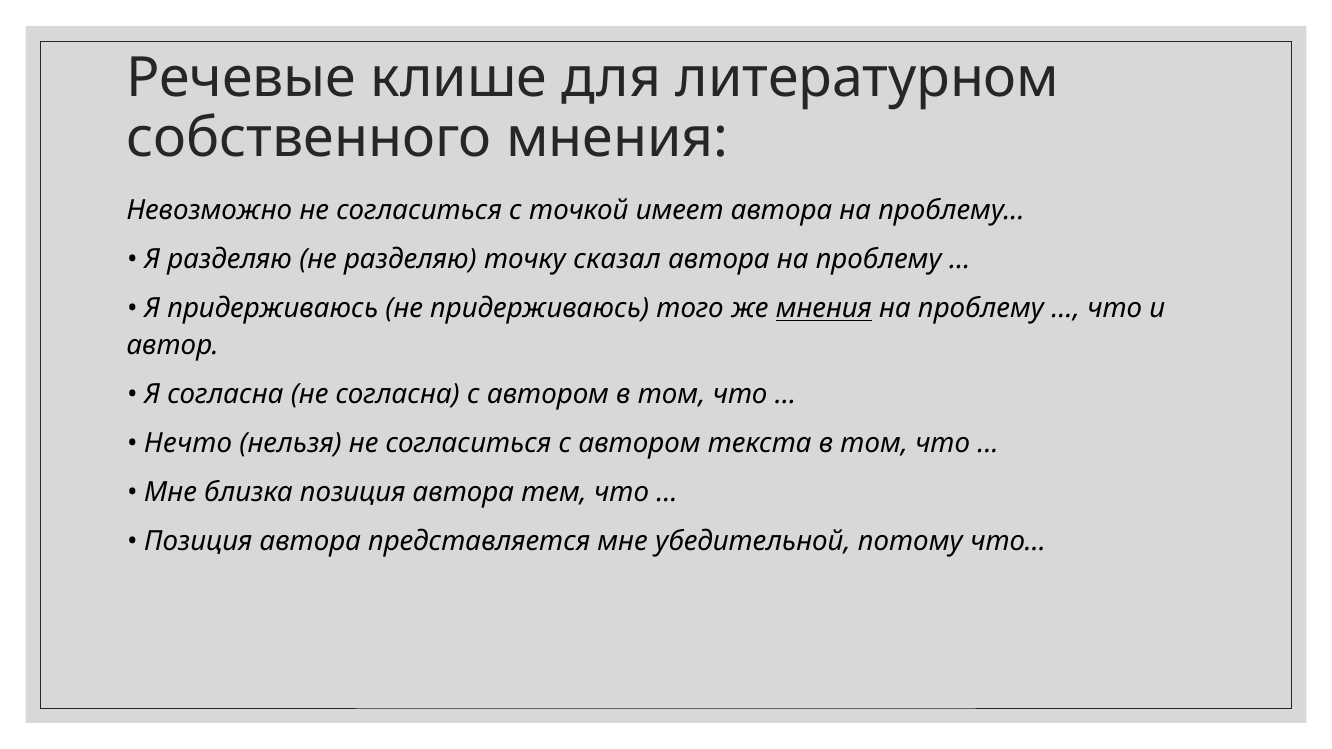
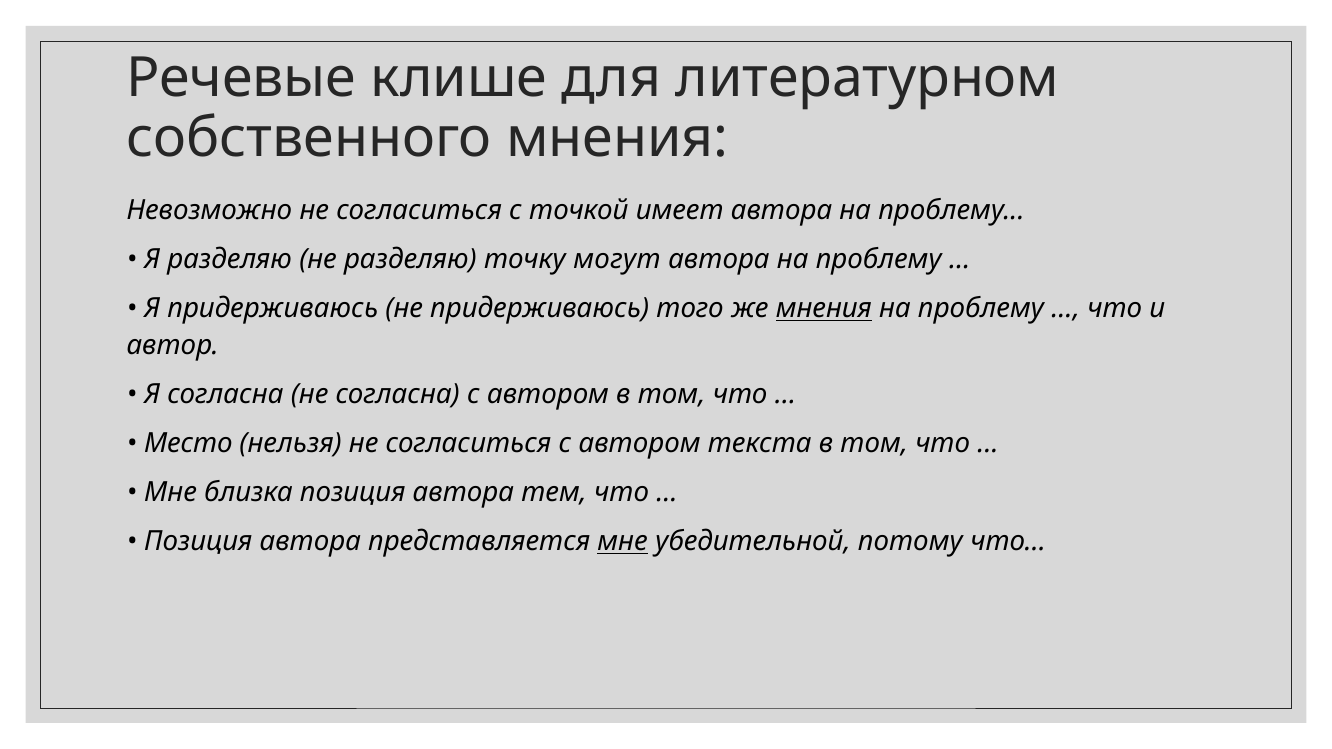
сказал: сказал -> могут (617, 260)
Нечто: Нечто -> Место (188, 444)
мне underline: none -> present (623, 542)
